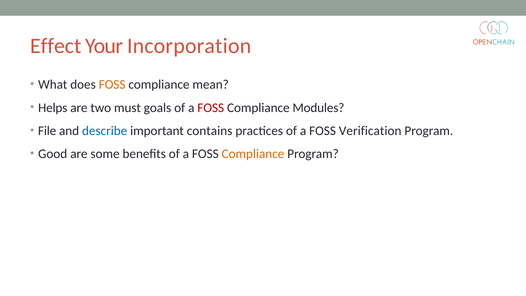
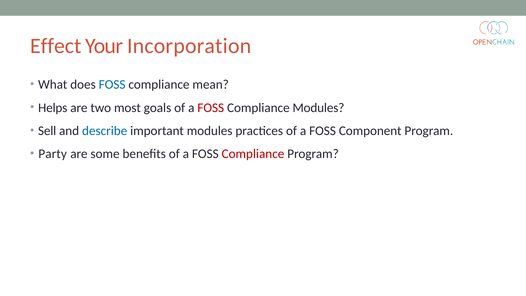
FOSS colour: orange -> blue (112, 85)
must: must -> most (127, 108)
File: File -> Sell (47, 131)
important contains: contains -> modules (210, 131)
Verification: Verification -> Component (370, 131)
Good: Good -> Party (53, 154)
Compliance colour: orange -> red (253, 154)
